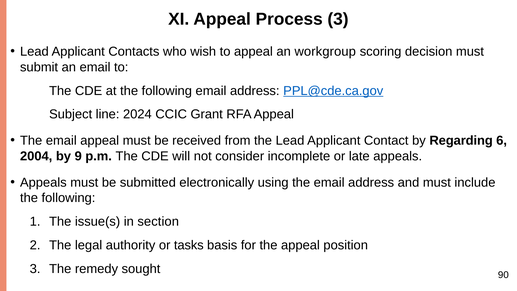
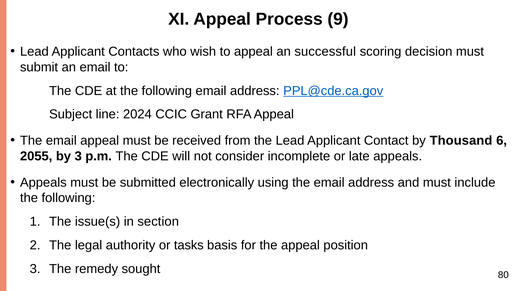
Process 3: 3 -> 9 (338, 19)
workgroup: workgroup -> successful (325, 52)
Regarding: Regarding -> Thousand (461, 141)
2004: 2004 -> 2055 (36, 156)
by 9: 9 -> 3 (78, 156)
90: 90 -> 80 (503, 275)
